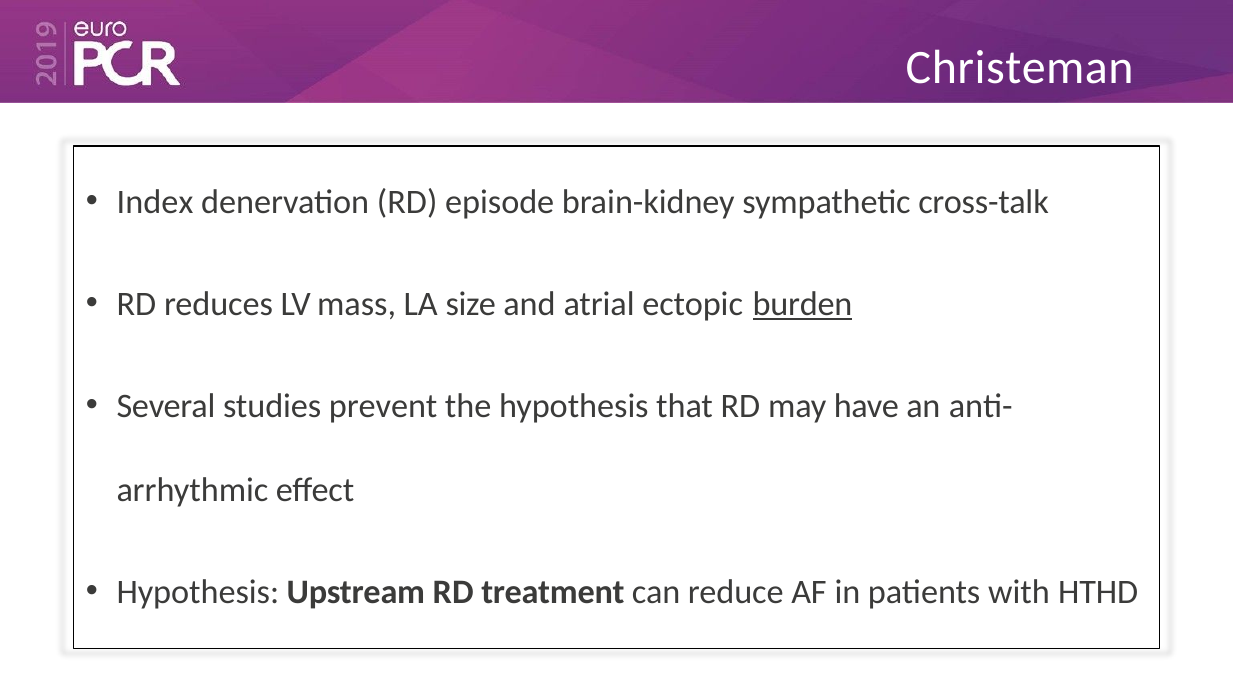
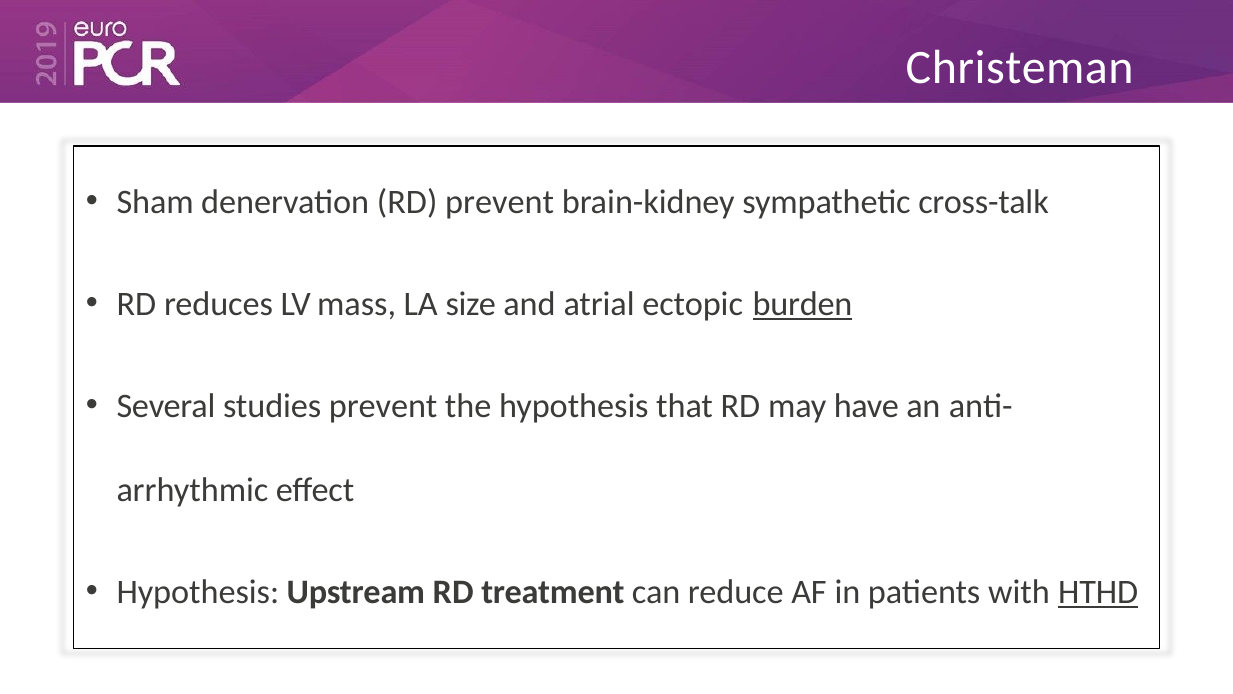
Index: Index -> Sham (155, 202)
RD episode: episode -> prevent (500, 202)
HTHD underline: none -> present (1098, 592)
